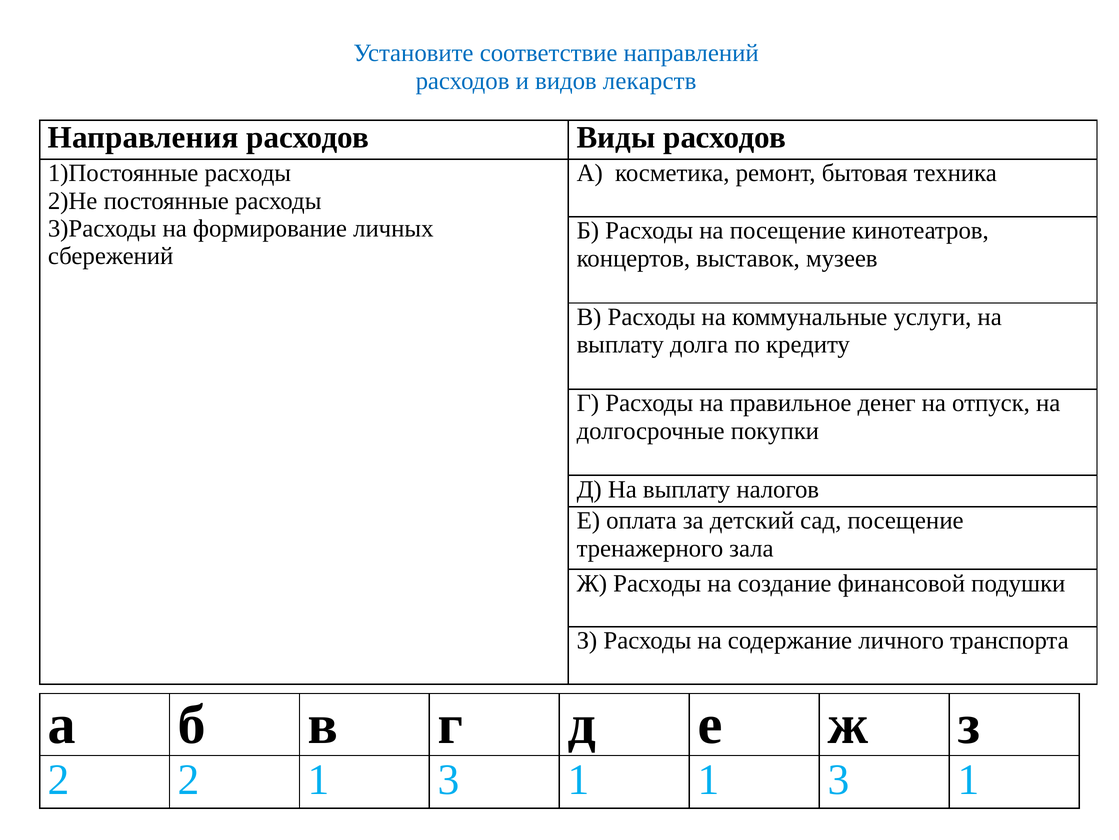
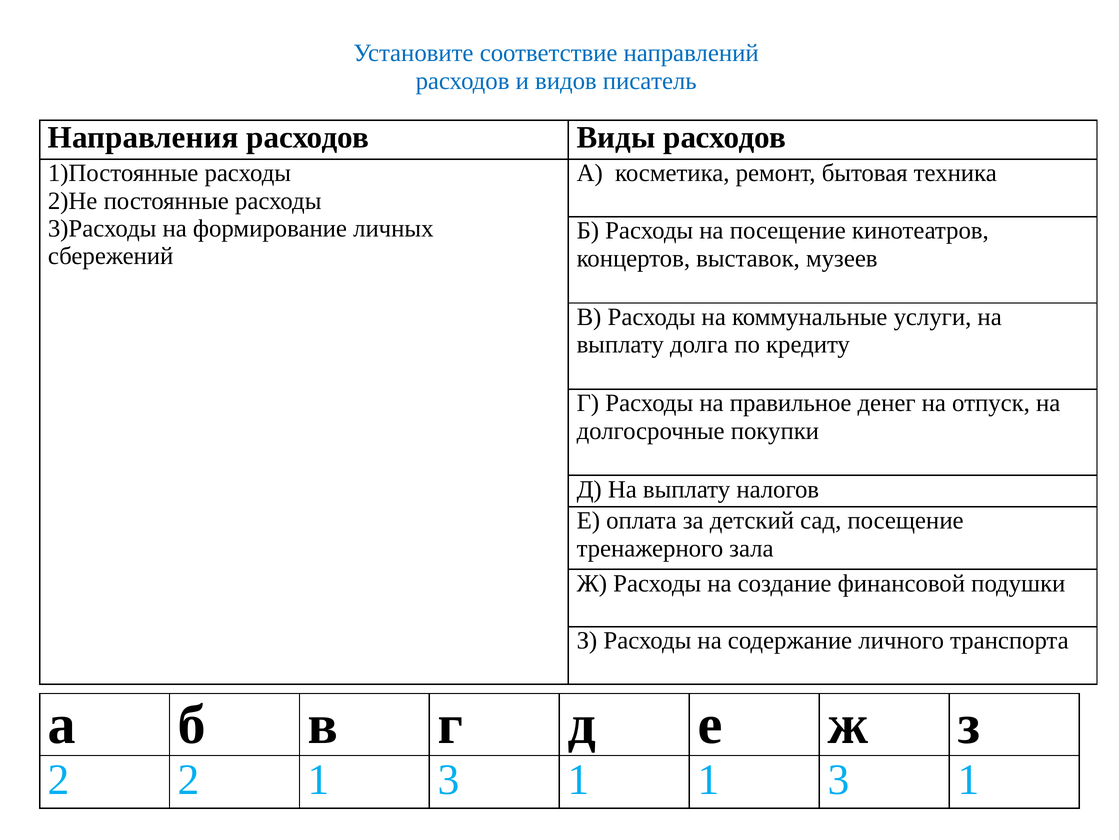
лекарств: лекарств -> писатель (650, 81)
